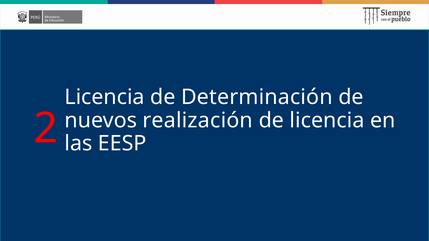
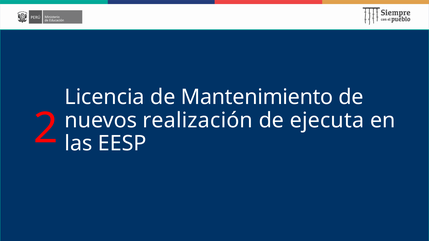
Determinación: Determinación -> Mantenimiento (257, 97)
de licencia: licencia -> ejecuta (327, 120)
